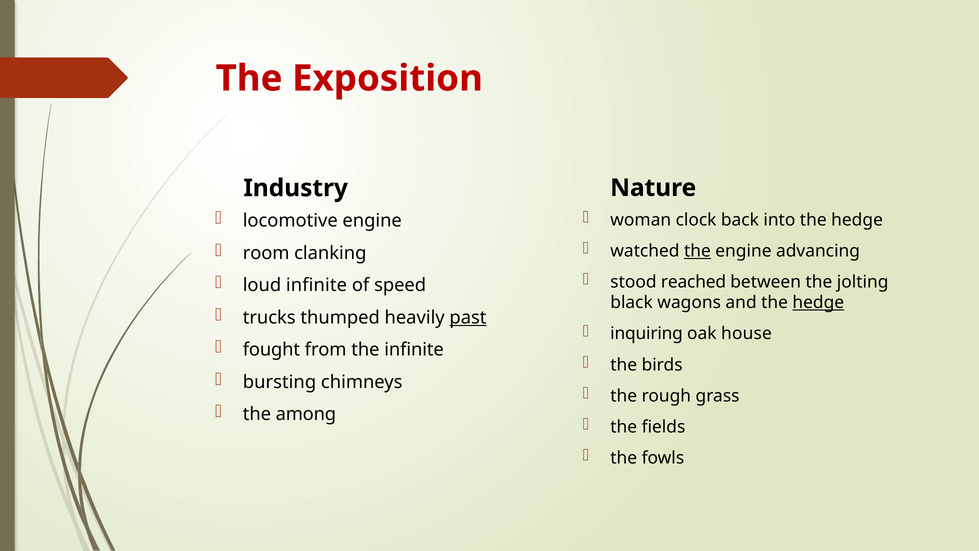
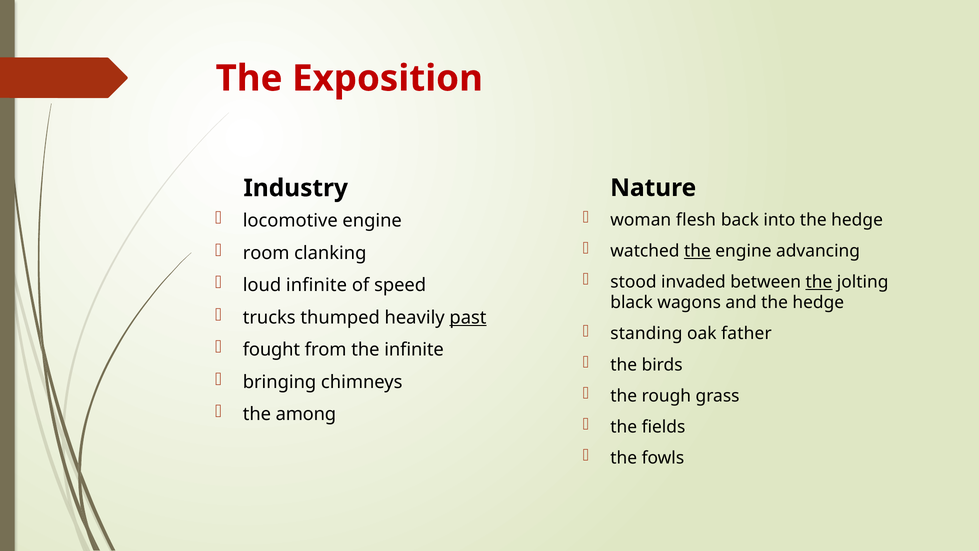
clock: clock -> flesh (696, 220)
reached: reached -> invaded (693, 282)
the underline: none -> present (819, 282)
hedge underline: present -> none (818, 303)
inquiring: inquiring -> standing (646, 334)
house: house -> father (746, 334)
bursting: bursting -> bringing (280, 382)
